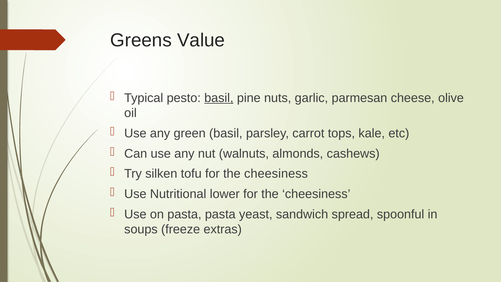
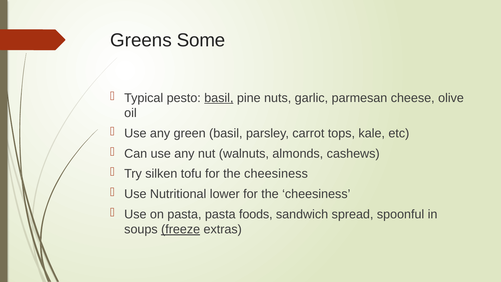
Value: Value -> Some (201, 40)
yeast: yeast -> foods (256, 214)
freeze underline: none -> present (181, 229)
